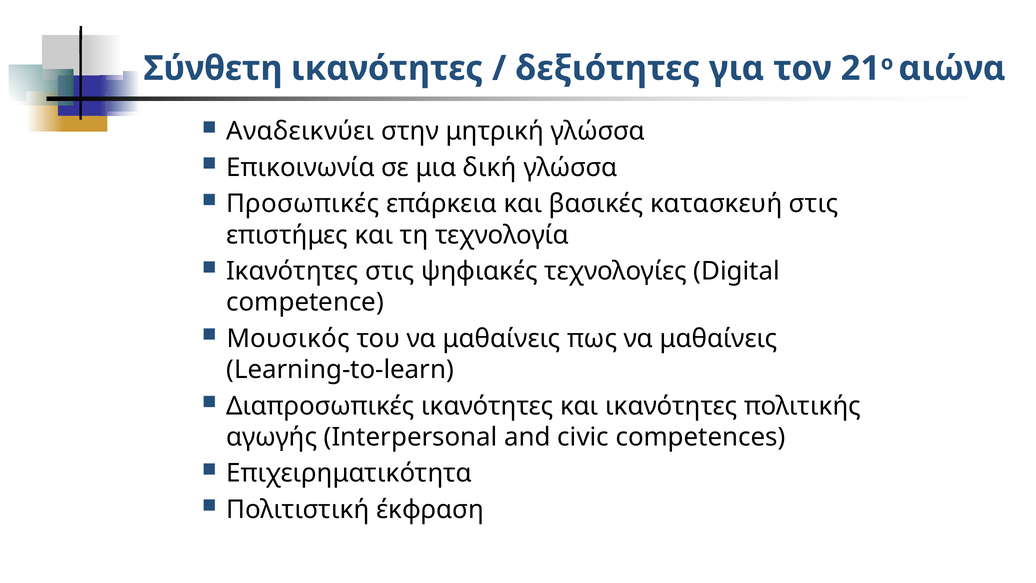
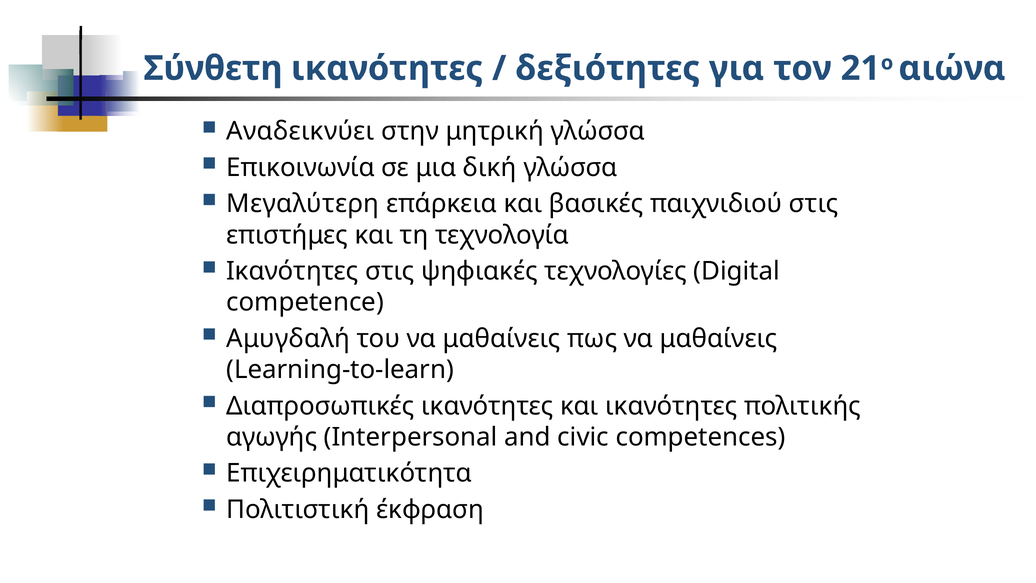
Προσωπικές: Προσωπικές -> Μεγαλύτερη (303, 204)
κατασκευή: κατασκευή -> παιχνιδιού (716, 204)
Μουσικός: Μουσικός -> Αμυγδαλή (288, 338)
